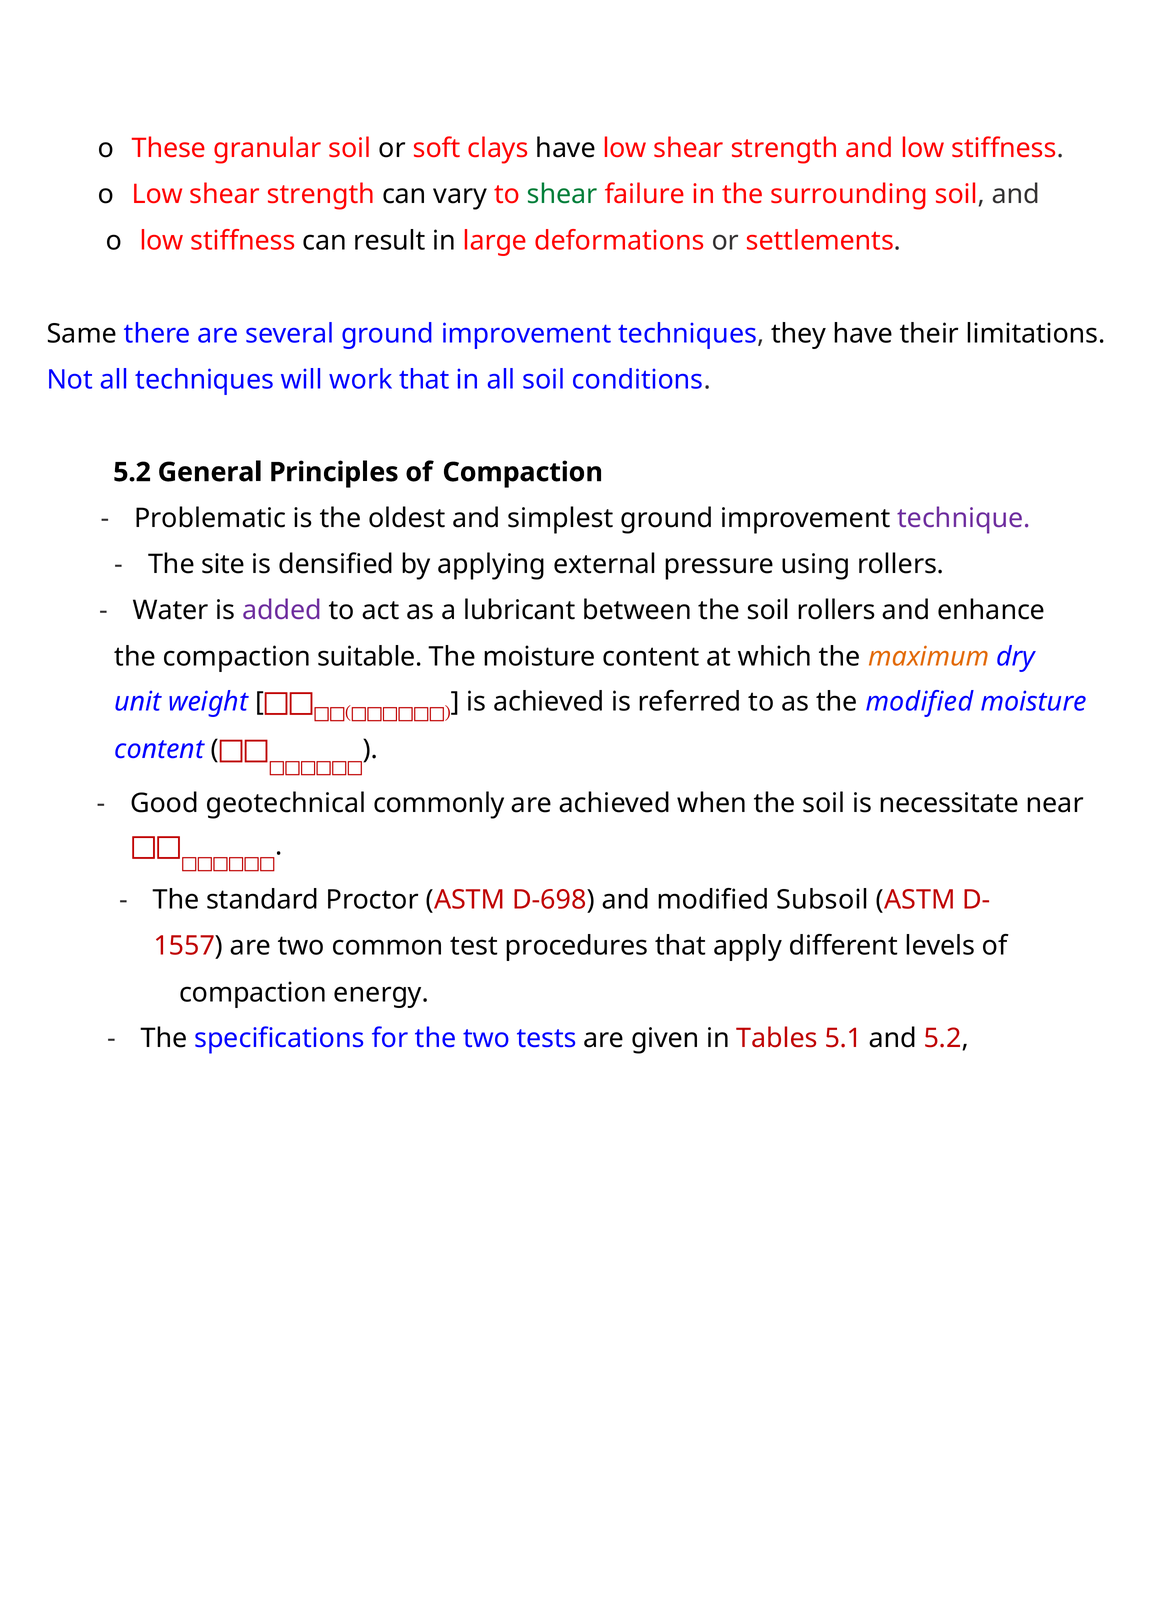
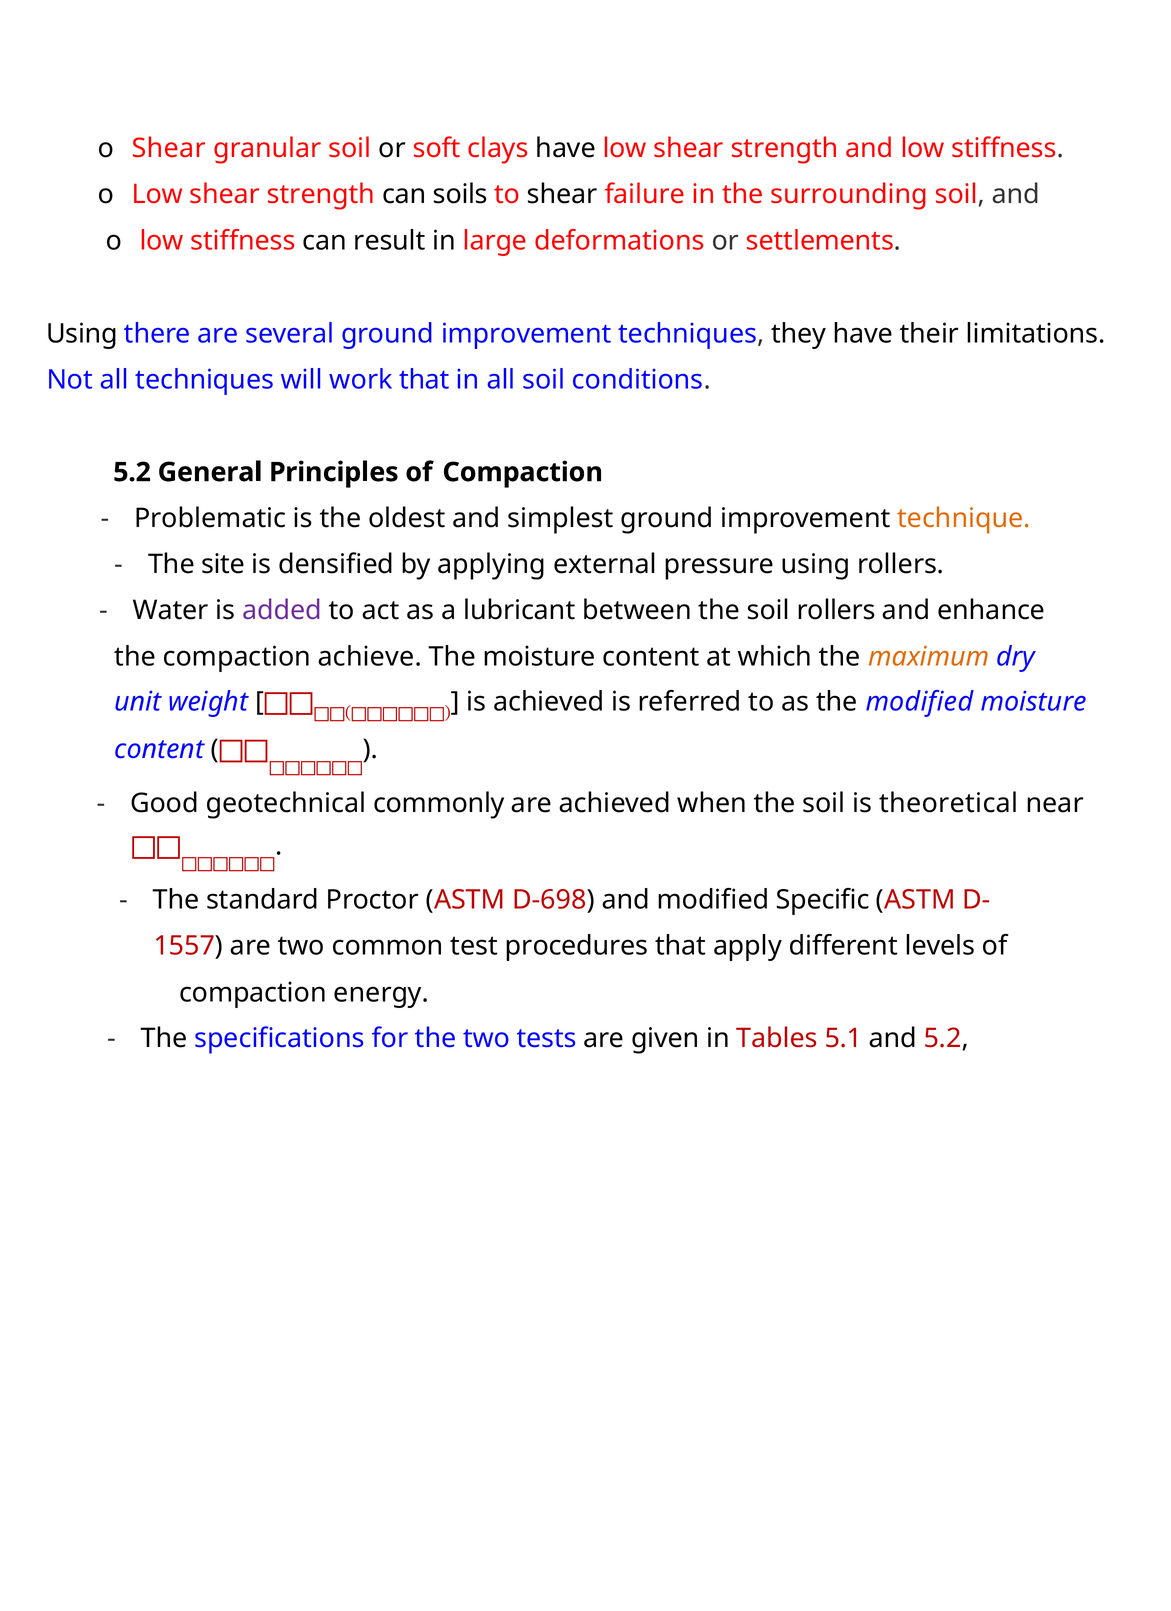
o These: These -> Shear (169, 148)
vary: vary -> soils (460, 195)
shear colour: green -> black (562, 195)
Same: Same -> Using (82, 334)
technique colour: purple -> orange (964, 518)
suitable: suitable -> achieve (370, 657)
necessitate: necessitate -> theoretical (949, 803)
Subsoil: Subsoil -> Specific (823, 900)
